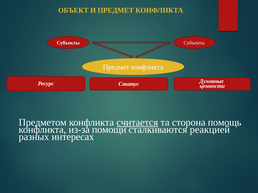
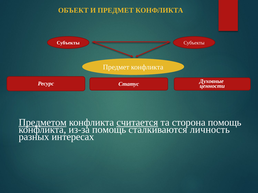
Предметом underline: none -> present (43, 123)
из-за помощи: помощи -> помощь (109, 130)
реакцией: реакцией -> личность (210, 130)
